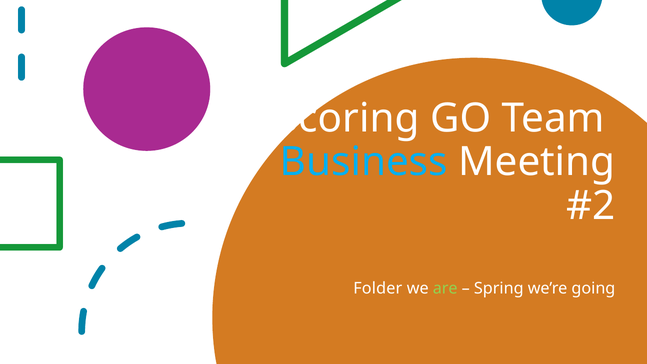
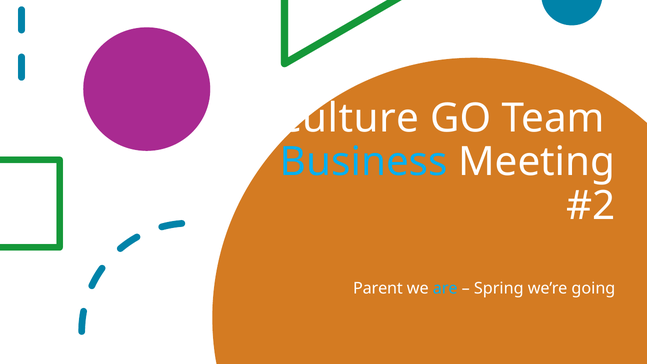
Scoring: Scoring -> Culture (348, 118)
Folder: Folder -> Parent (378, 288)
are colour: light green -> light blue (445, 288)
